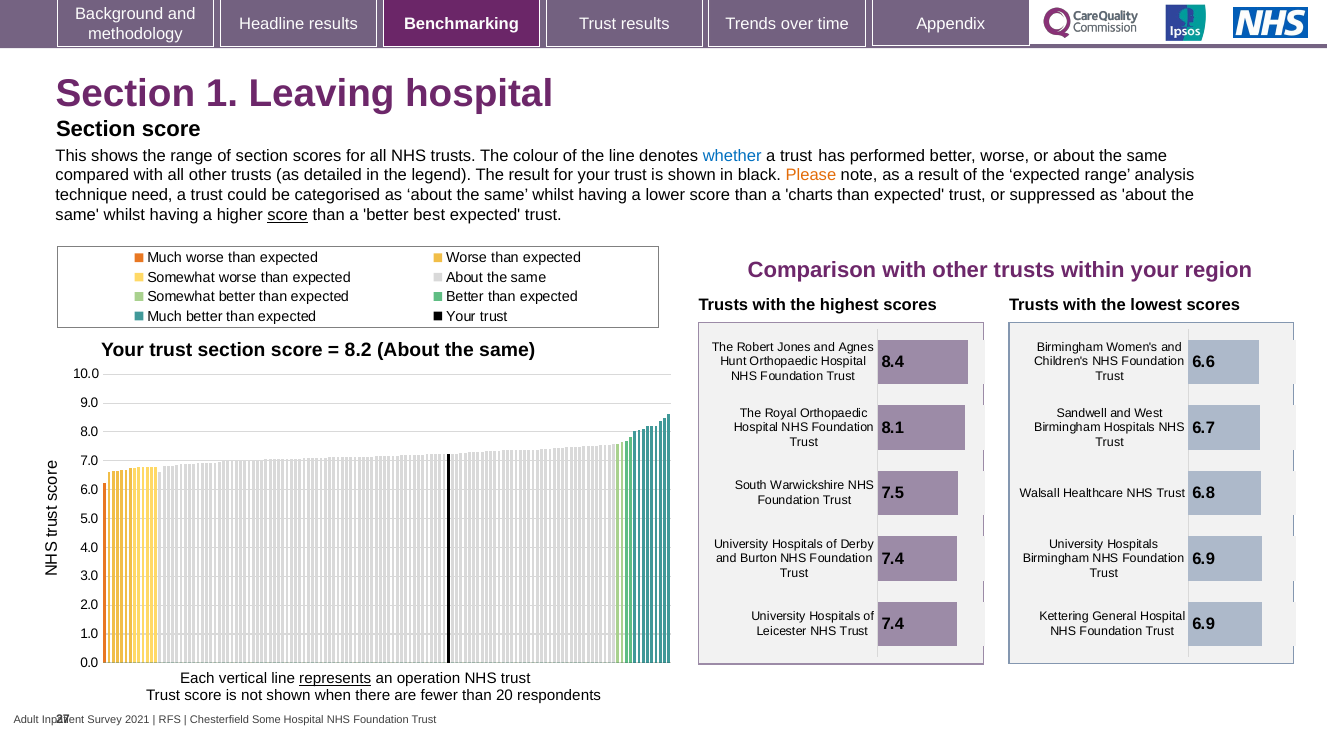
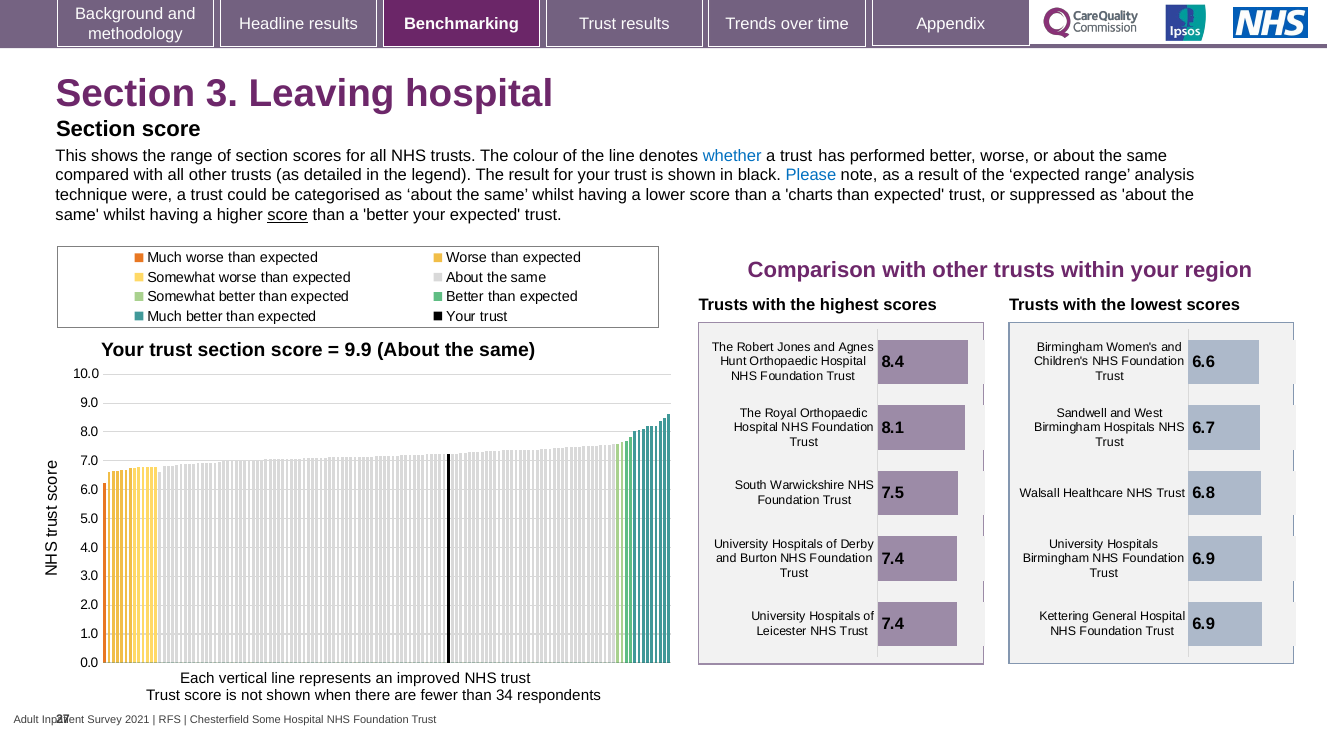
1: 1 -> 3 (222, 94)
Please colour: orange -> blue (811, 176)
need: need -> were (152, 195)
better best: best -> your (429, 215)
8.2: 8.2 -> 9.9 (358, 350)
represents underline: present -> none (335, 679)
operation: operation -> improved (428, 679)
20: 20 -> 34 (504, 696)
